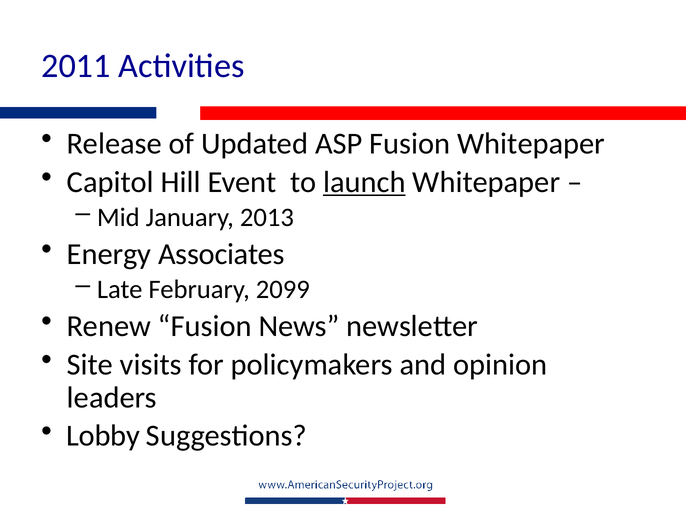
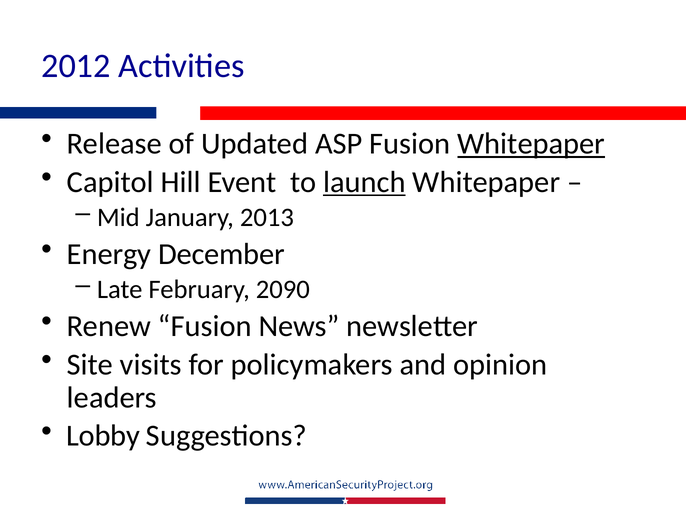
2011: 2011 -> 2012 (76, 66)
Whitepaper underline: none -> present (531, 144)
Associates: Associates -> December (221, 254)
2099: 2099 -> 2090 (283, 290)
